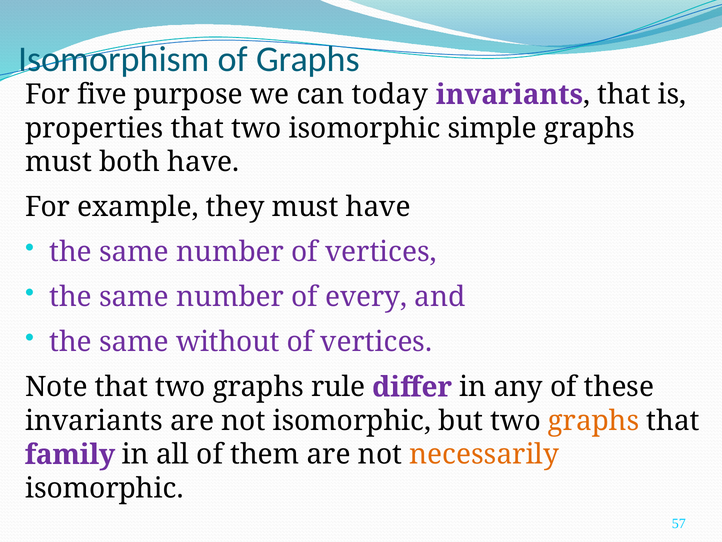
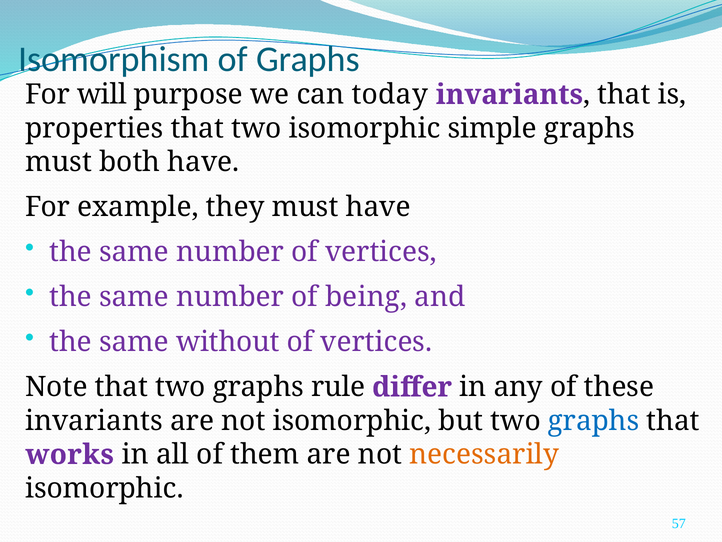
five: five -> will (102, 95)
every: every -> being (366, 297)
graphs colour: orange -> blue (594, 421)
family: family -> works (70, 454)
